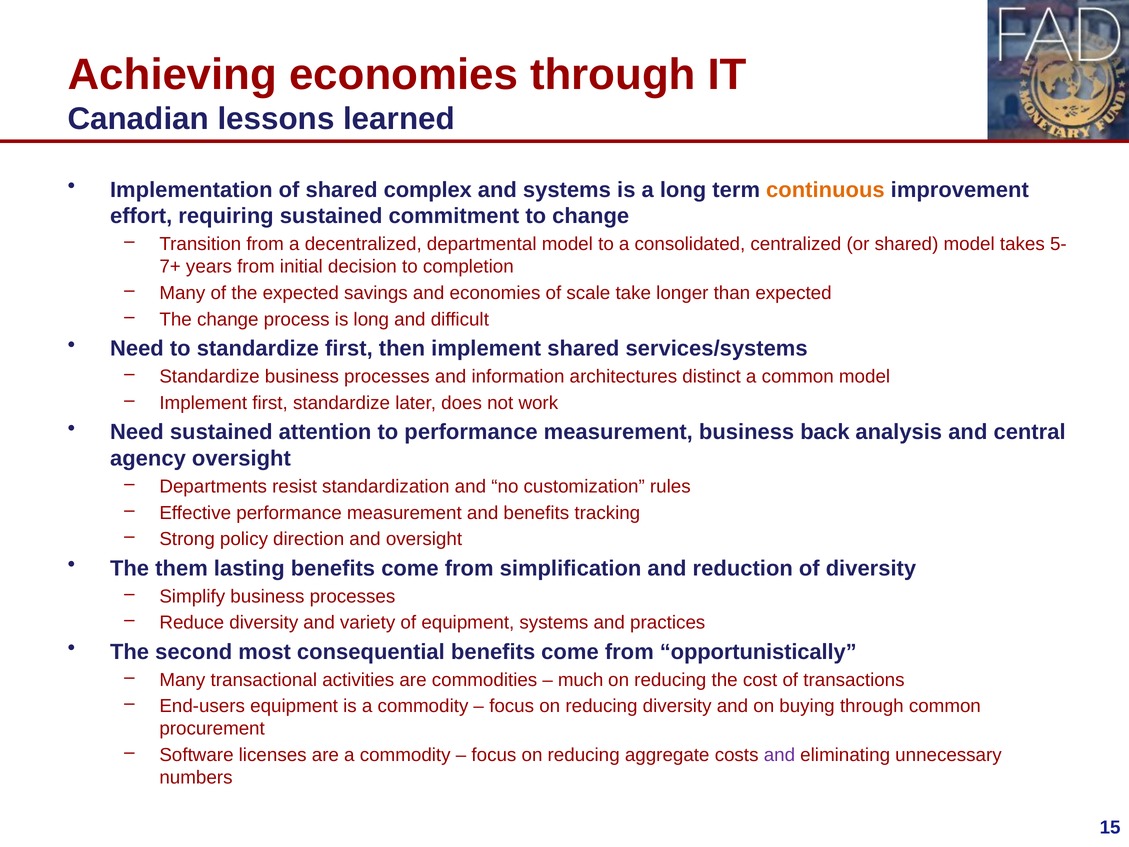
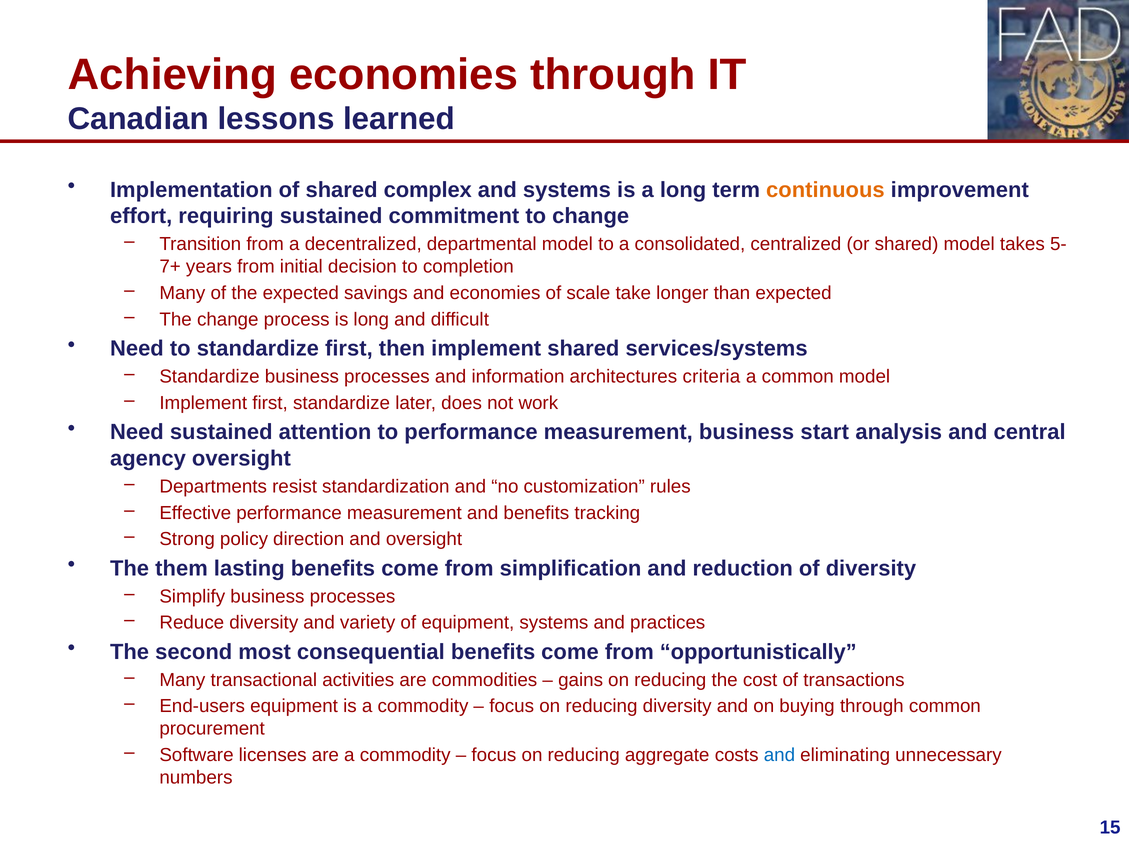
distinct: distinct -> criteria (711, 376)
back: back -> start (825, 432)
much: much -> gains (581, 680)
and colour: purple -> blue (779, 755)
